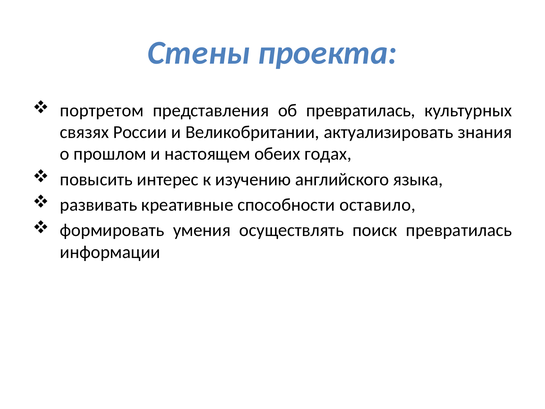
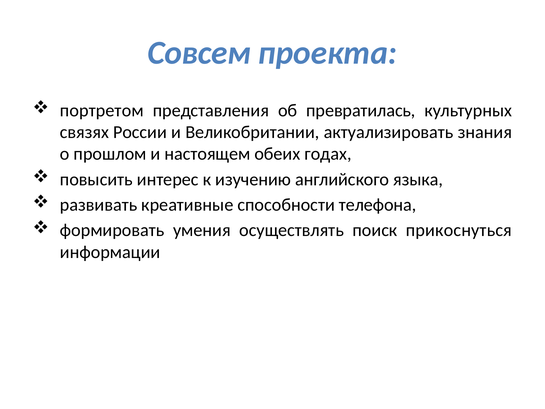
Стены: Стены -> Совсем (199, 53)
оставило: оставило -> телефона (378, 205)
поиск превратилась: превратилась -> прикоснуться (459, 230)
